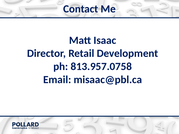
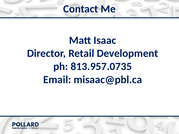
813.957.0758: 813.957.0758 -> 813.957.0735 (101, 67)
